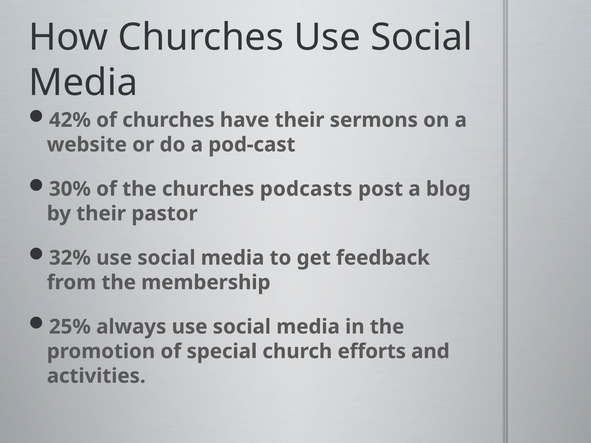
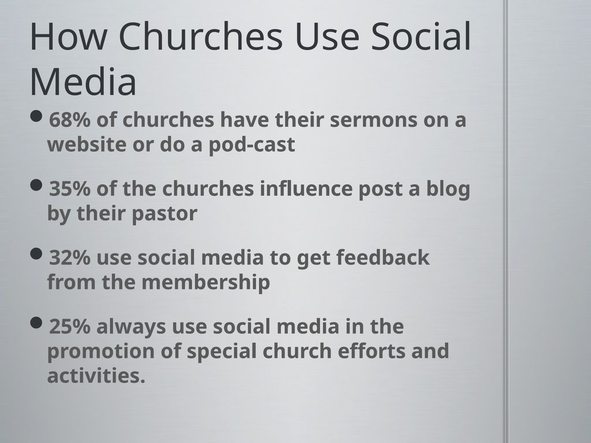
42%: 42% -> 68% (70, 120)
30%: 30% -> 35% (70, 189)
podcasts: podcasts -> influence (306, 189)
